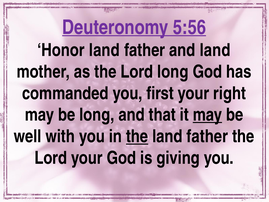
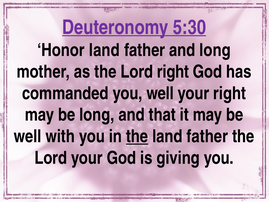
5:56: 5:56 -> 5:30 (189, 27)
and land: land -> long (215, 50)
Lord long: long -> right (173, 72)
you first: first -> well (160, 93)
may underline: present -> none (207, 115)
